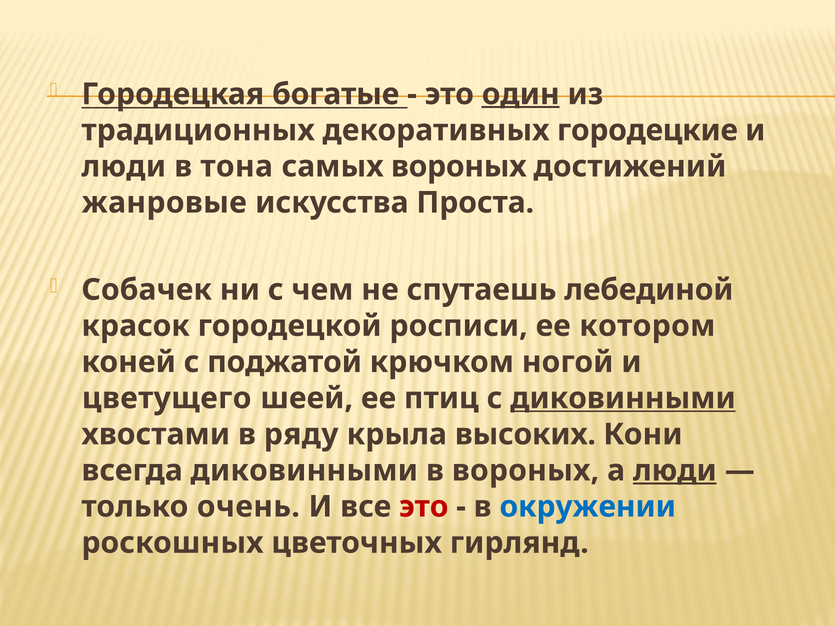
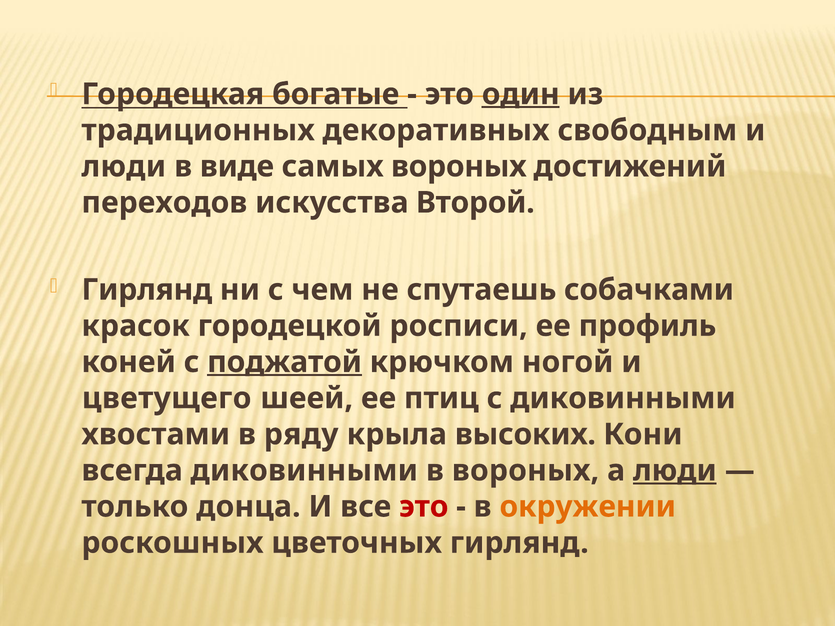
городецкие: городецкие -> свободным (647, 130)
тона: тона -> виде (237, 167)
жанровые: жанровые -> переходов (164, 203)
Проста: Проста -> Второй (475, 203)
Собачек: Собачек -> Гирлянд (147, 290)
лебединой: лебединой -> собачками (649, 290)
котором: котором -> профиль (648, 326)
поджатой underline: none -> present (285, 362)
диковинными underline: present -> none (623, 398)
очень: очень -> донца (248, 507)
окружении colour: blue -> orange (588, 507)
